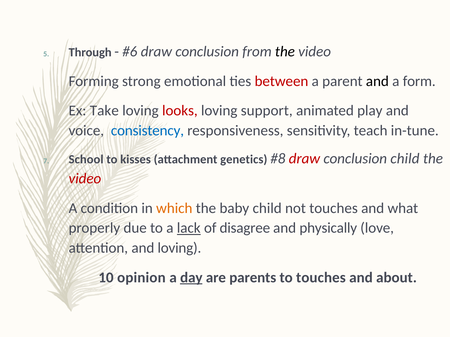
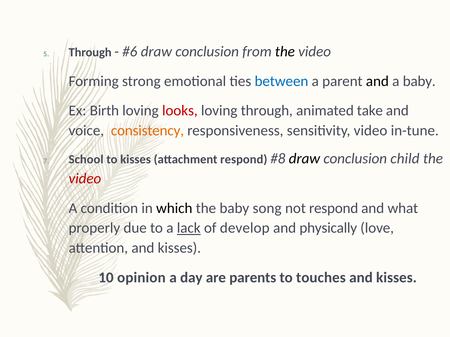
between colour: red -> blue (281, 81)
a form: form -> baby (419, 81)
Take: Take -> Birth (104, 111)
loving support: support -> through (267, 111)
play: play -> take (370, 111)
consistency colour: blue -> orange (147, 131)
sensitivity teach: teach -> video (371, 131)
attachment genetics: genetics -> respond (244, 160)
draw colour: red -> black (304, 159)
which colour: orange -> black (174, 208)
baby child: child -> song (267, 208)
not touches: touches -> respond (334, 208)
disagree: disagree -> develop (245, 228)
attention and loving: loving -> kisses (179, 248)
day underline: present -> none (191, 278)
about: about -> kisses (396, 278)
